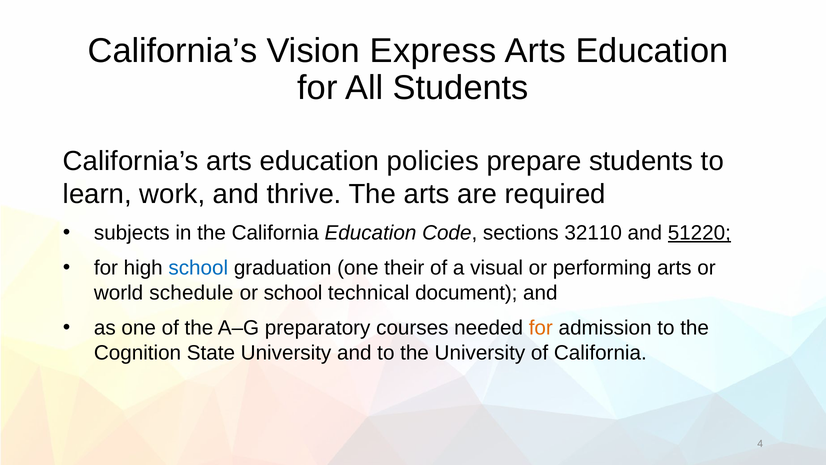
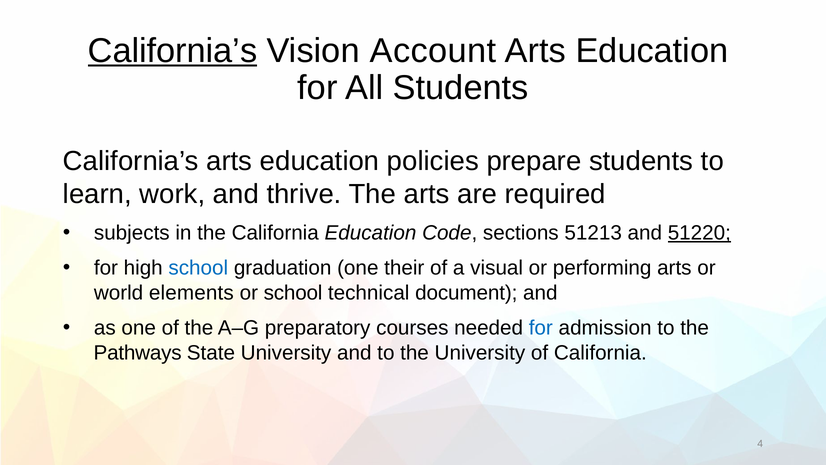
California’s underline: none -> present (173, 51)
Express: Express -> Account (433, 51)
32110: 32110 -> 51213 (593, 233)
schedule: schedule -> elements (191, 293)
for colour: orange -> blue (541, 328)
Cognition: Cognition -> Pathways (138, 352)
